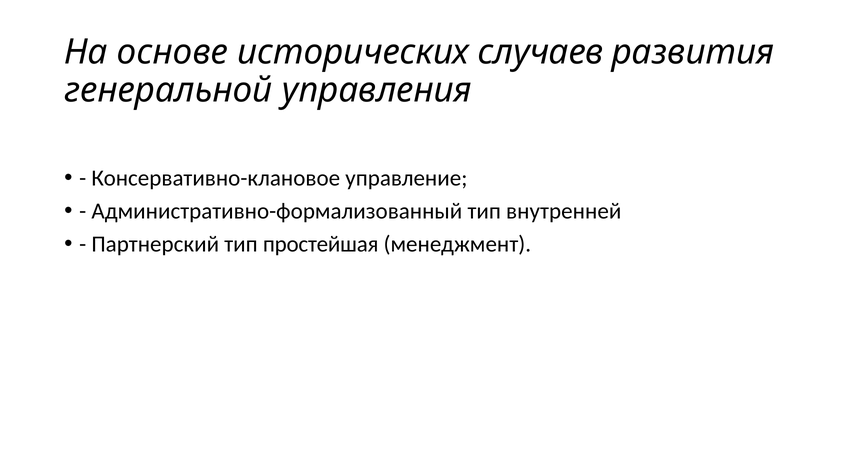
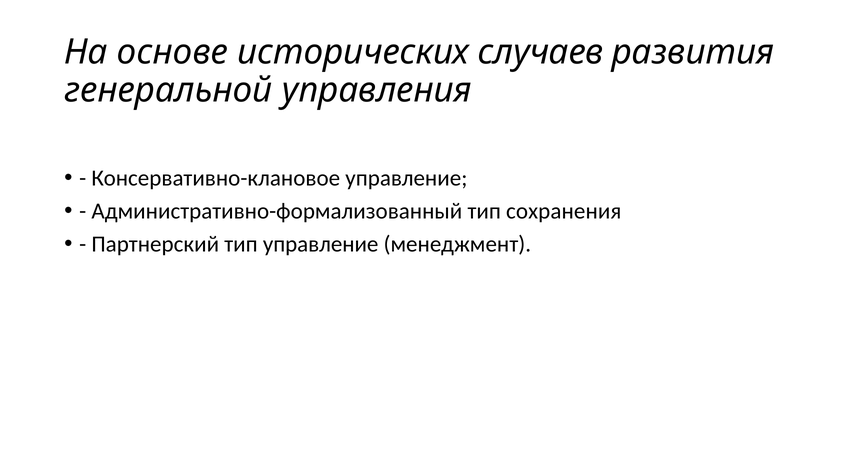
внутренней: внутренней -> сохранения (564, 211)
тип простейшая: простейшая -> управление (321, 244)
